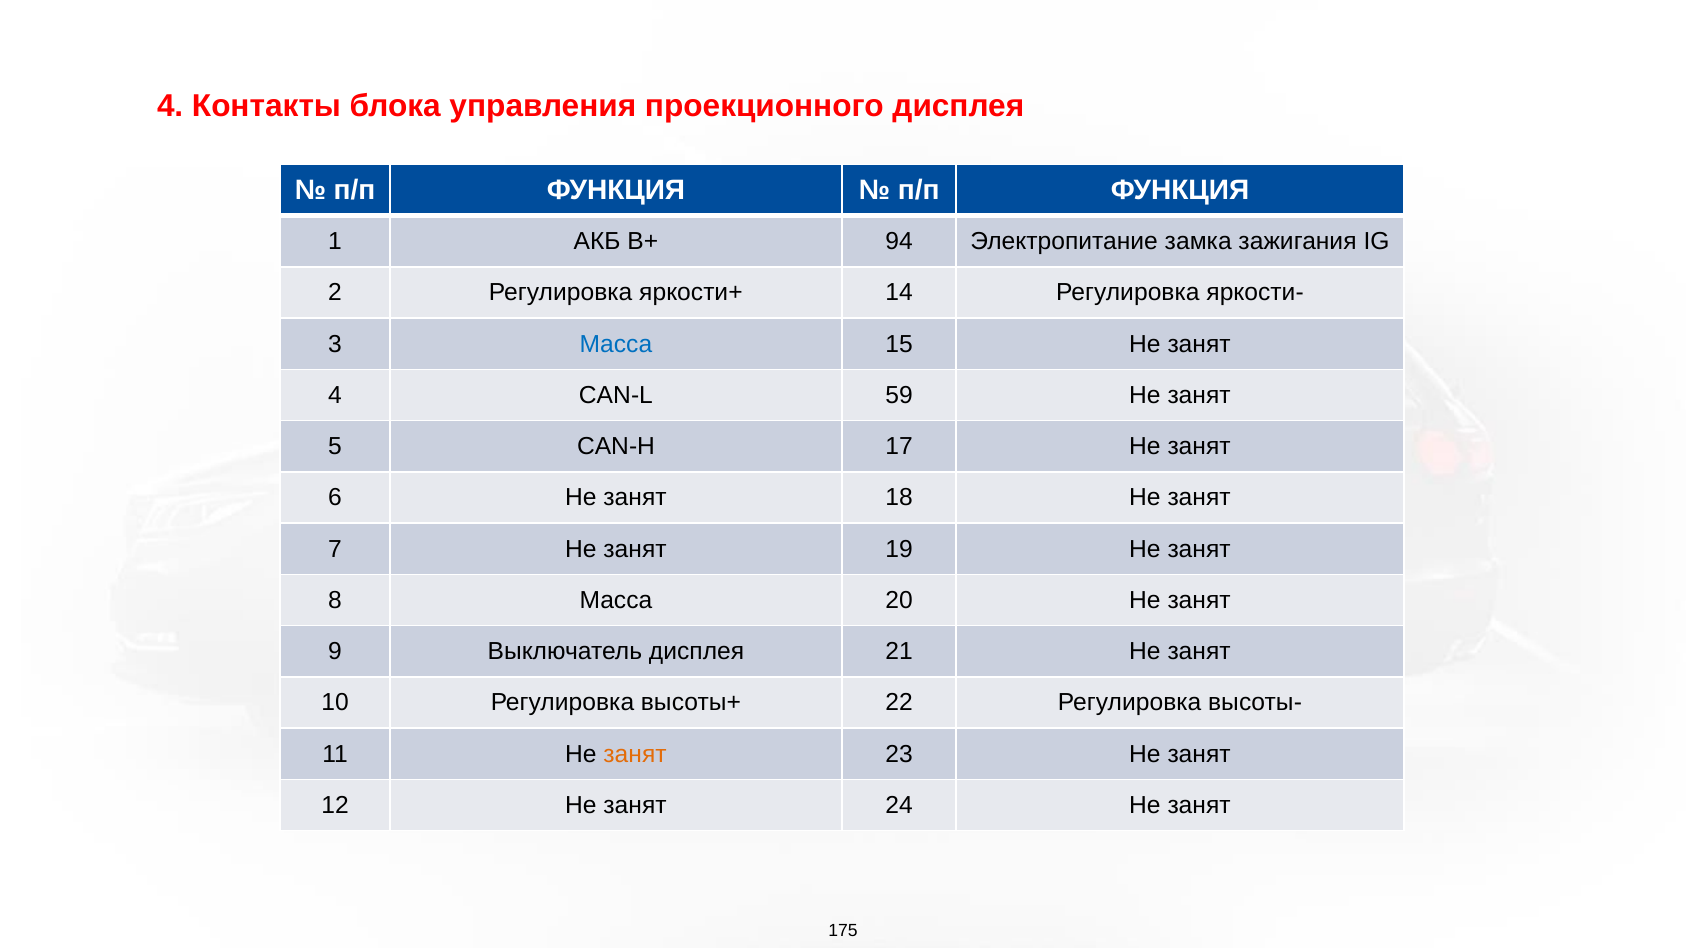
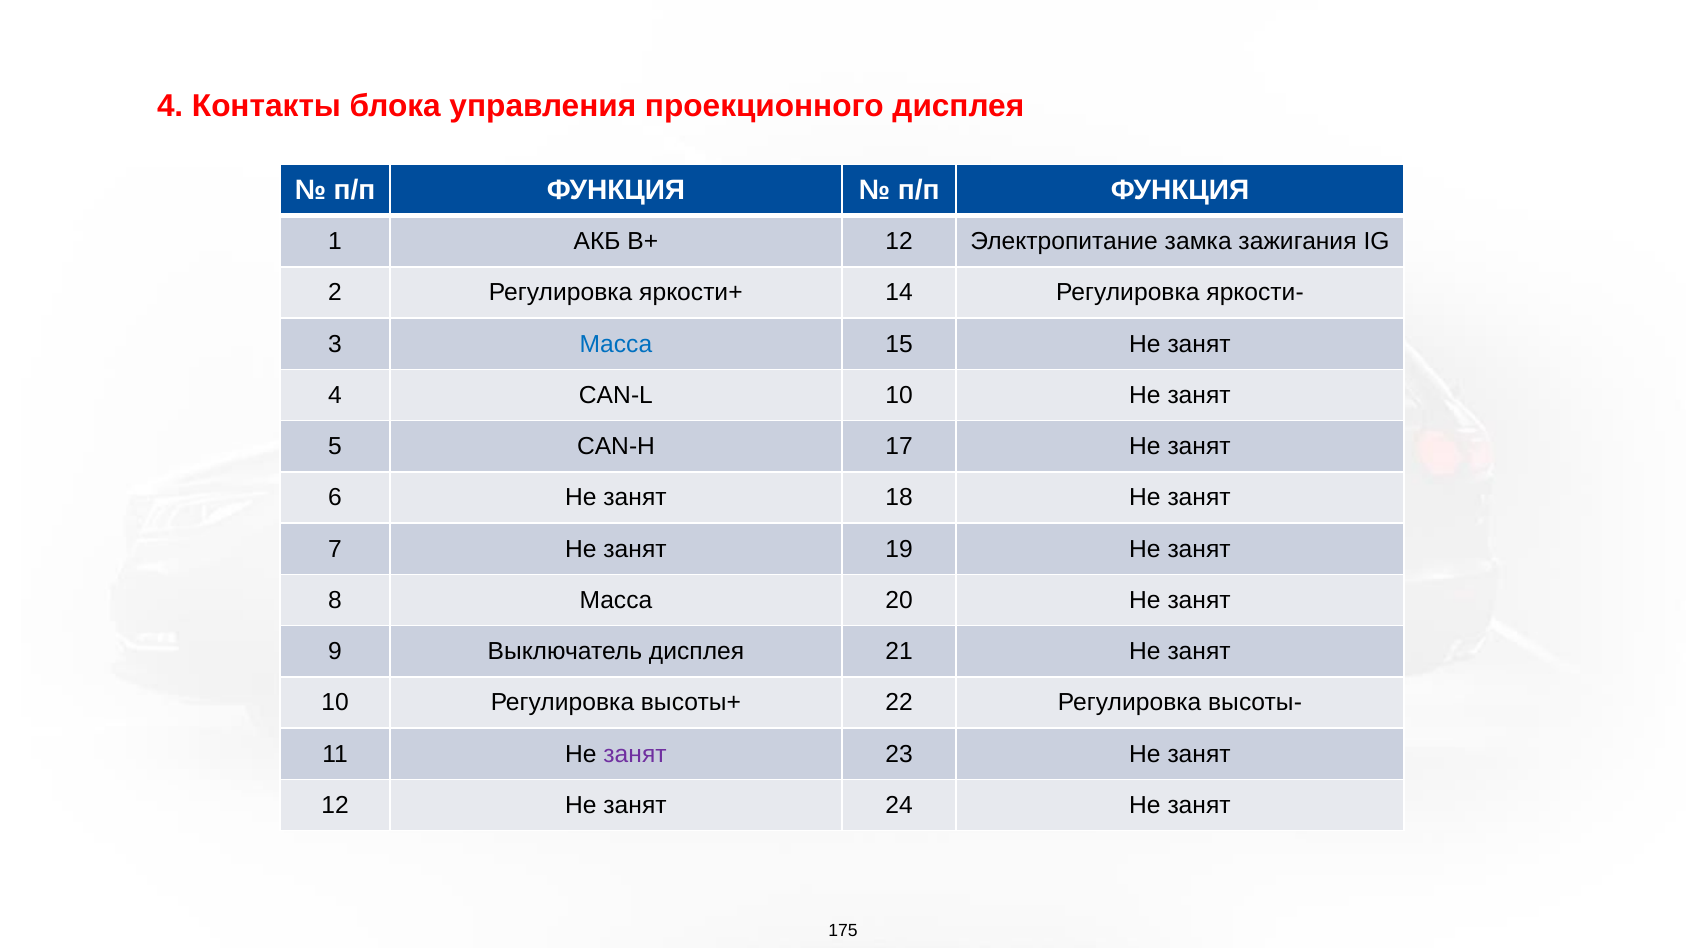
B+ 94: 94 -> 12 (899, 242)
CAN-L 59: 59 -> 10 (899, 395)
занят colour: orange -> purple (635, 754)
